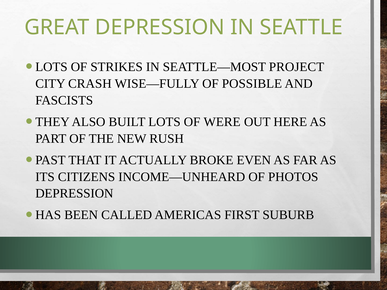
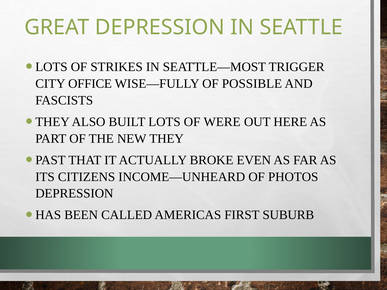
PROJECT: PROJECT -> TRIGGER (297, 67)
CRASH: CRASH -> OFFICE (90, 84)
NEW RUSH: RUSH -> THEY (167, 139)
